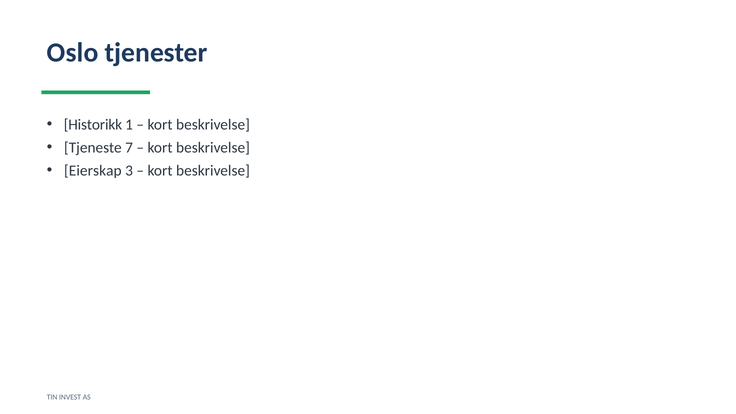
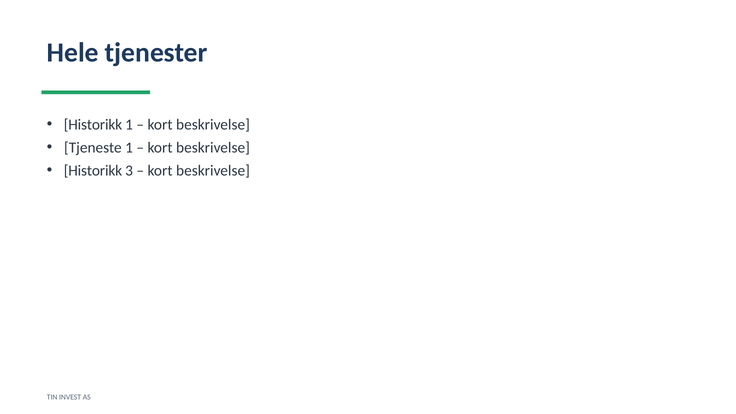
Oslo: Oslo -> Hele (73, 53)
Tjeneste 7: 7 -> 1 (129, 148)
Eierskap: Eierskap -> Historikk (93, 171)
